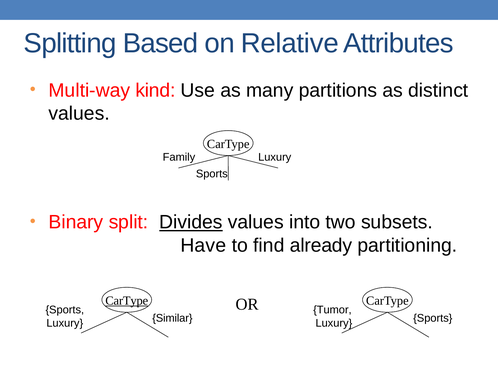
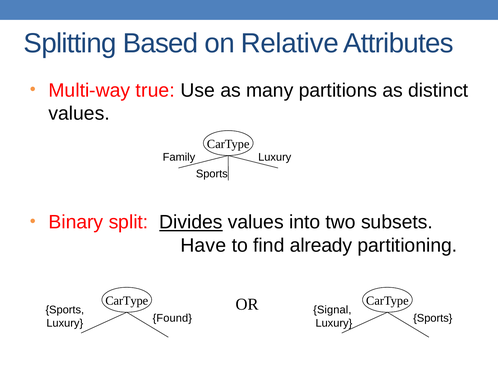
kind: kind -> true (155, 90)
CarType underline: present -> none (127, 300)
Tumor: Tumor -> Signal (332, 309)
Similar: Similar -> Found (172, 318)
